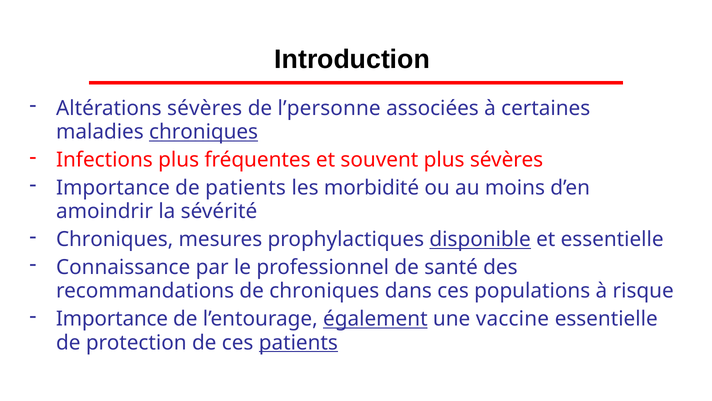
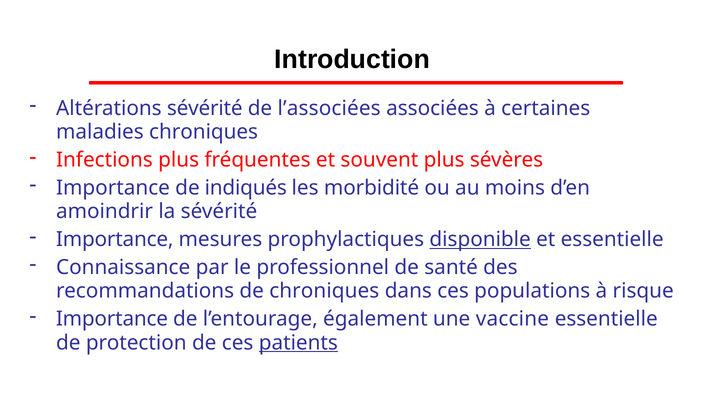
Altérations sévères: sévères -> sévérité (205, 108)
l’personne: l’personne -> l’associées (329, 108)
chroniques underline: present -> none (204, 132)
de patients: patients -> indiqués (246, 188)
Chroniques: Chroniques -> Importance (115, 239)
également underline: present -> none (375, 319)
